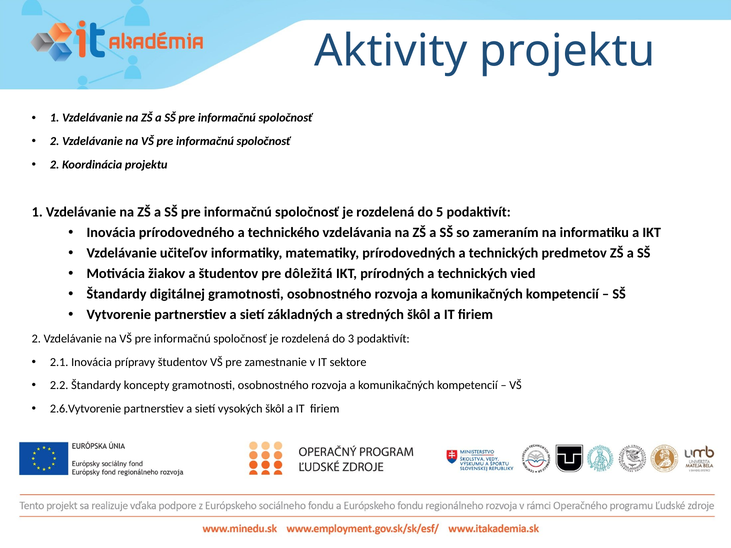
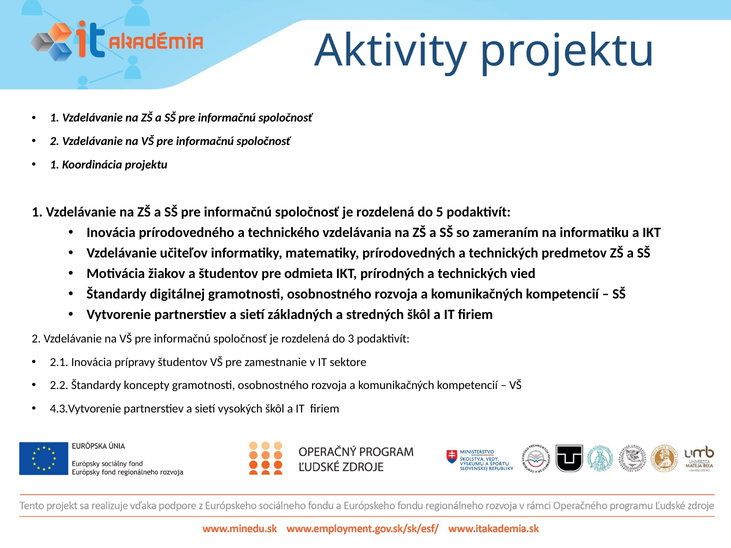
2: 2 -> 1 (55, 165)
dôležitá: dôležitá -> odmieta (309, 274)
2.6.Vytvorenie: 2.6.Vytvorenie -> 4.3.Vytvorenie (86, 409)
